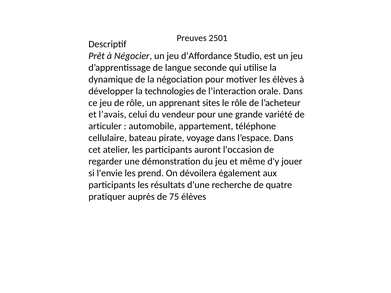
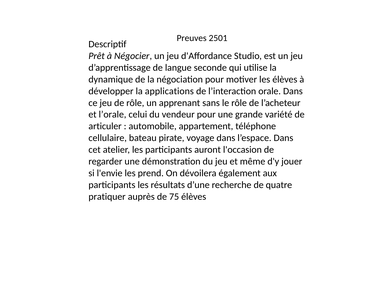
technologies: technologies -> applications (169, 91)
sites: sites -> sans (211, 103)
l’avais: l’avais -> l’orale (113, 115)
